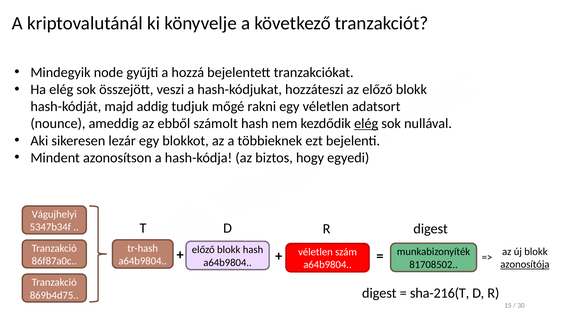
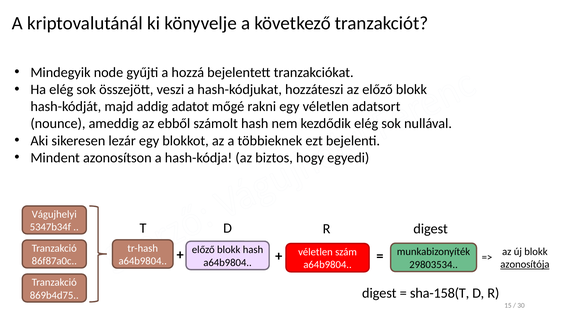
tudjuk: tudjuk -> adatot (190, 106)
elég underline: present -> none (366, 123)
81708502: 81708502 -> 29803534 (434, 264)
sha-216(T: sha-216(T -> sha-158(T (440, 293)
